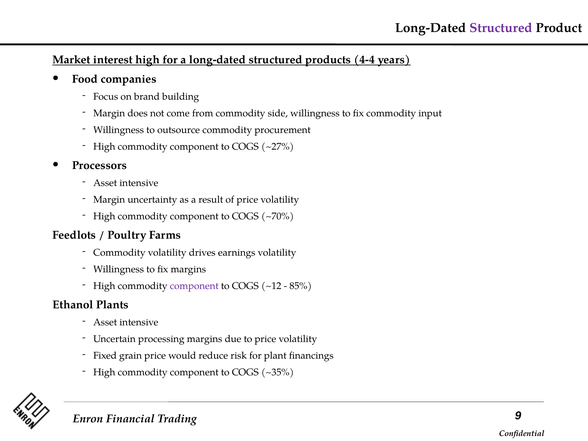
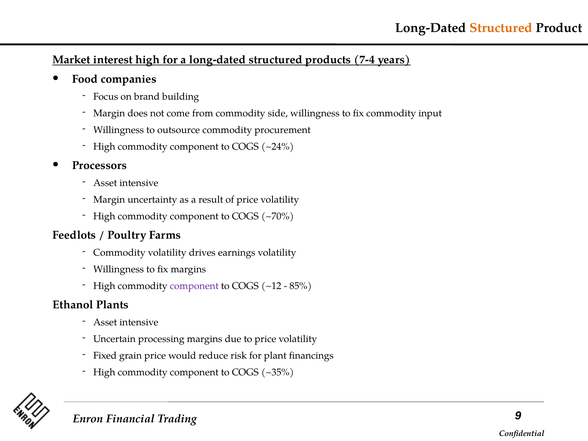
Structured colour: purple -> orange (501, 28)
4-4: 4-4 -> 7-4 (364, 60)
~27%: ~27% -> ~24% (278, 147)
